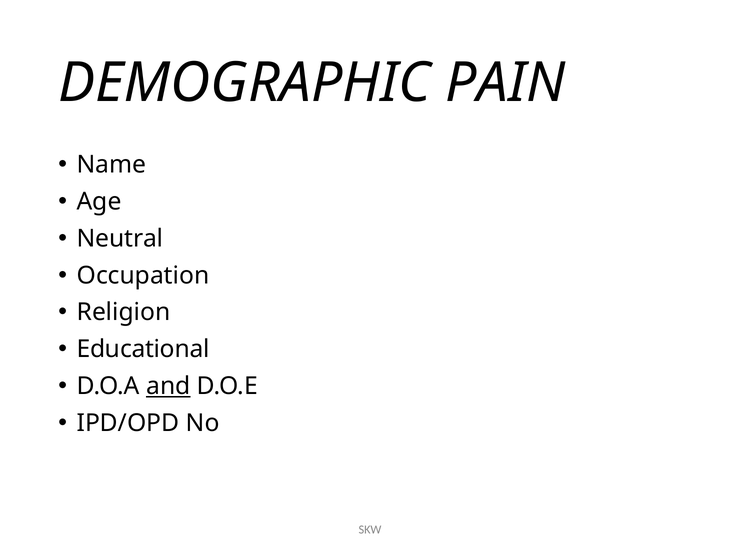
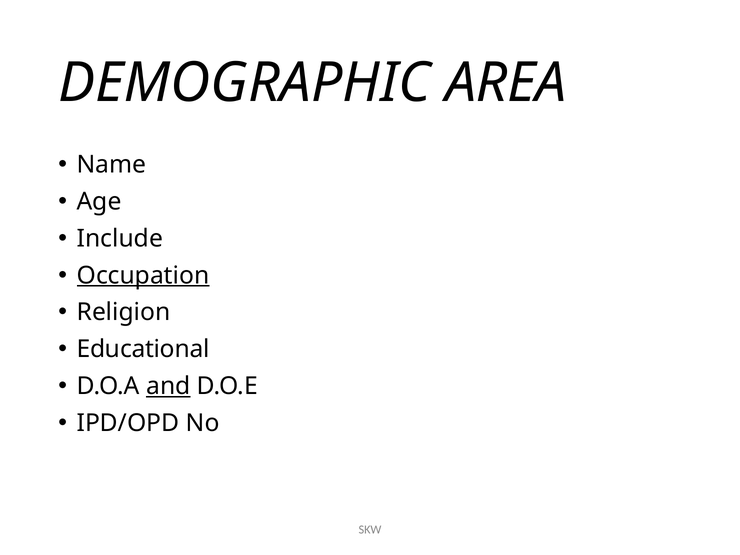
PAIN: PAIN -> AREA (506, 83)
Neutral: Neutral -> Include (120, 238)
Occupation underline: none -> present (143, 275)
